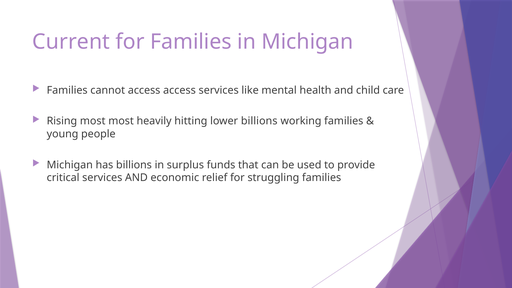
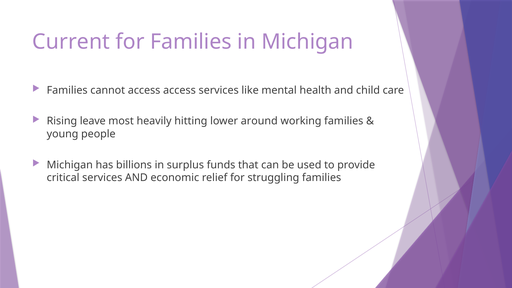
Rising most: most -> leave (93, 121)
lower billions: billions -> around (259, 121)
